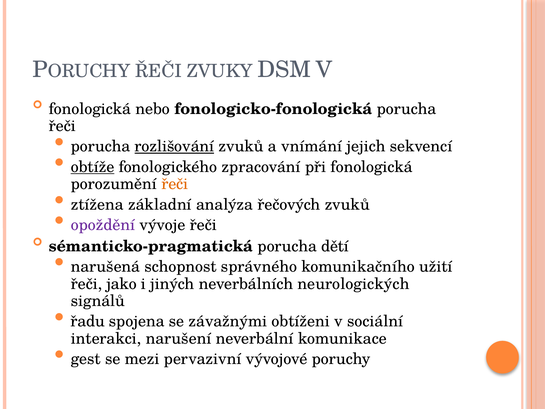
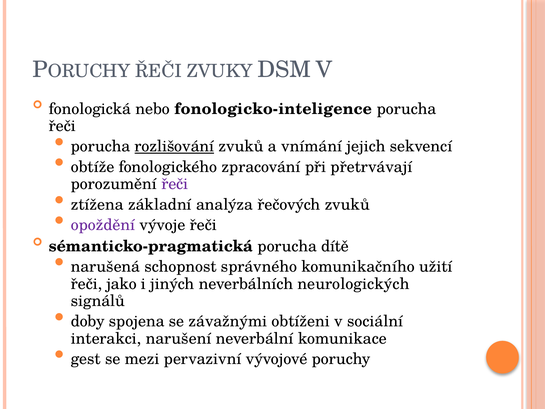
fonologicko-fonologická: fonologicko-fonologická -> fonologicko-inteligence (273, 109)
obtíže underline: present -> none (93, 167)
při fonologická: fonologická -> přetrvávají (372, 167)
řeči colour: orange -> purple (175, 184)
dětí: dětí -> dítě (335, 246)
řadu: řadu -> doby (88, 321)
